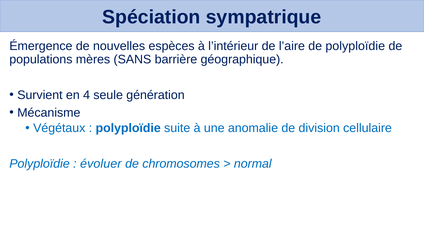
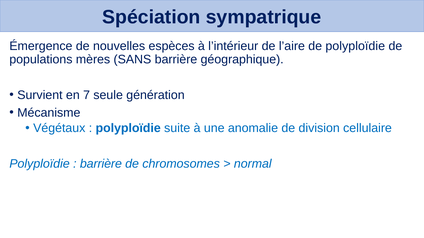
4: 4 -> 7 (87, 95)
évoluer: évoluer -> barrière (101, 164)
